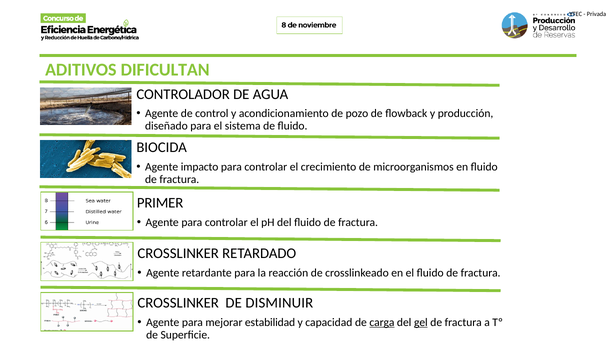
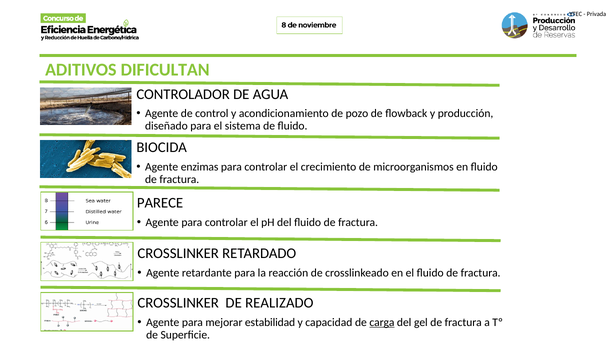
impacto: impacto -> enzimas (200, 167)
PRIMER: PRIMER -> PARECE (160, 203)
DISMINUIR: DISMINUIR -> REALIZADO (279, 302)
gel underline: present -> none (421, 322)
